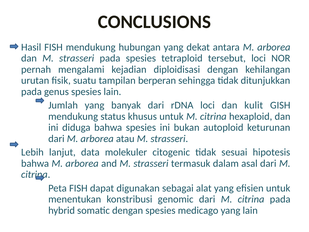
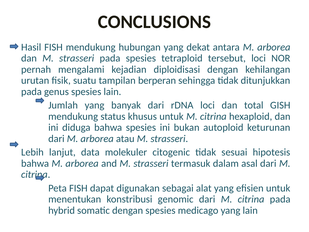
kulit: kulit -> total (254, 105)
